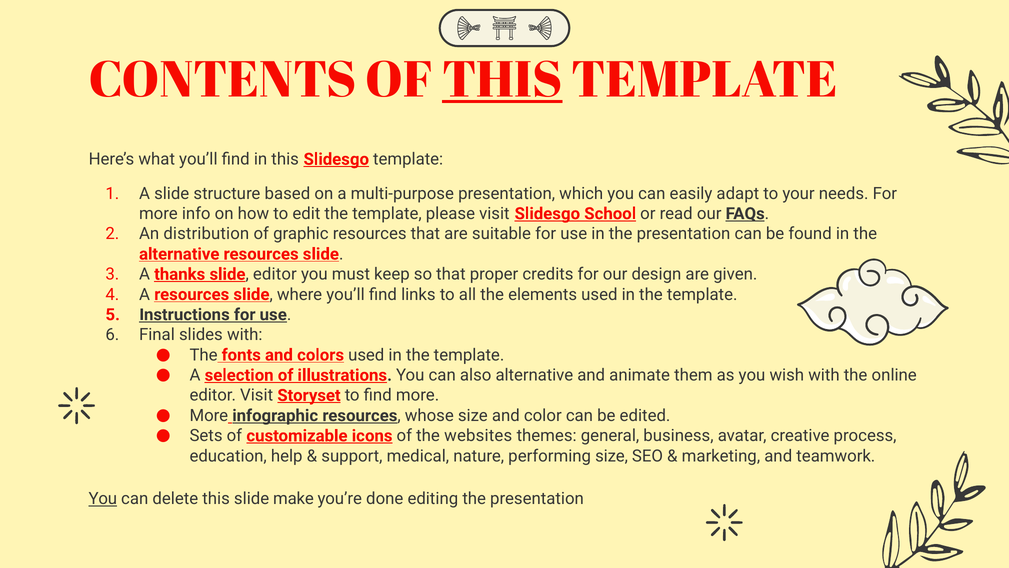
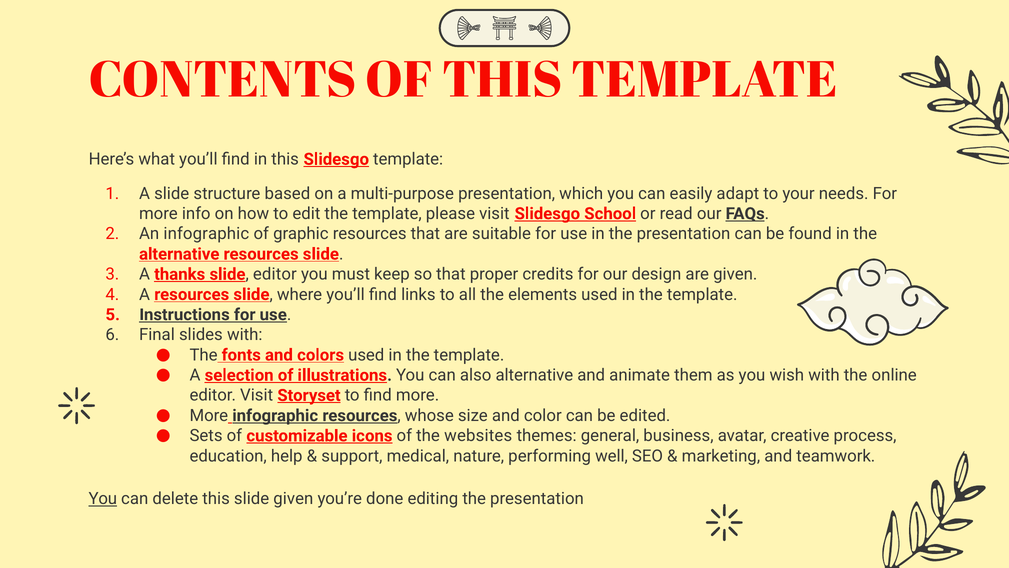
THIS underline: present -> none (502, 80)
An distribution: distribution -> infographic (206, 234)
performing size: size -> well (612, 456)
slide make: make -> given (293, 498)
